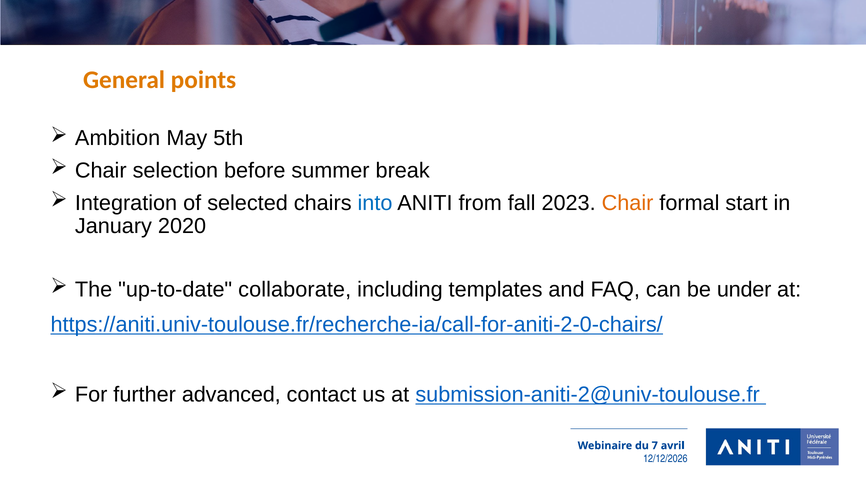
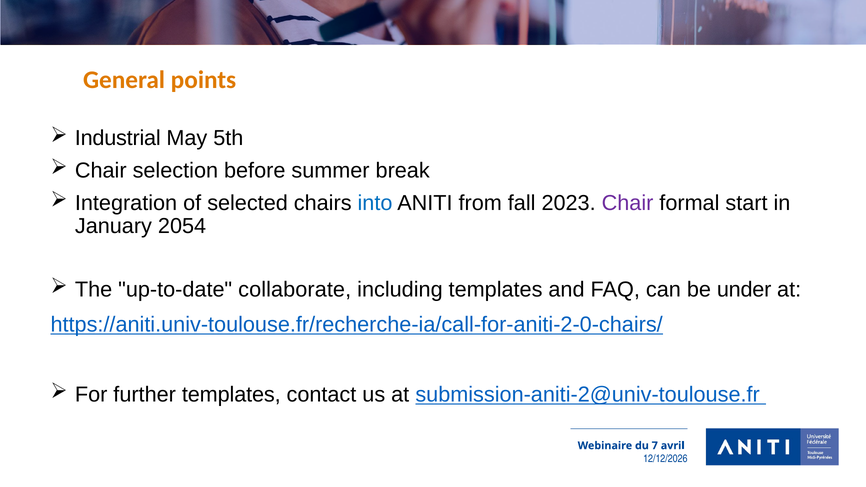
Ambition: Ambition -> Industrial (118, 138)
Chair colour: orange -> purple (628, 203)
2020: 2020 -> 2054 (182, 226)
further advanced: advanced -> templates (231, 395)
